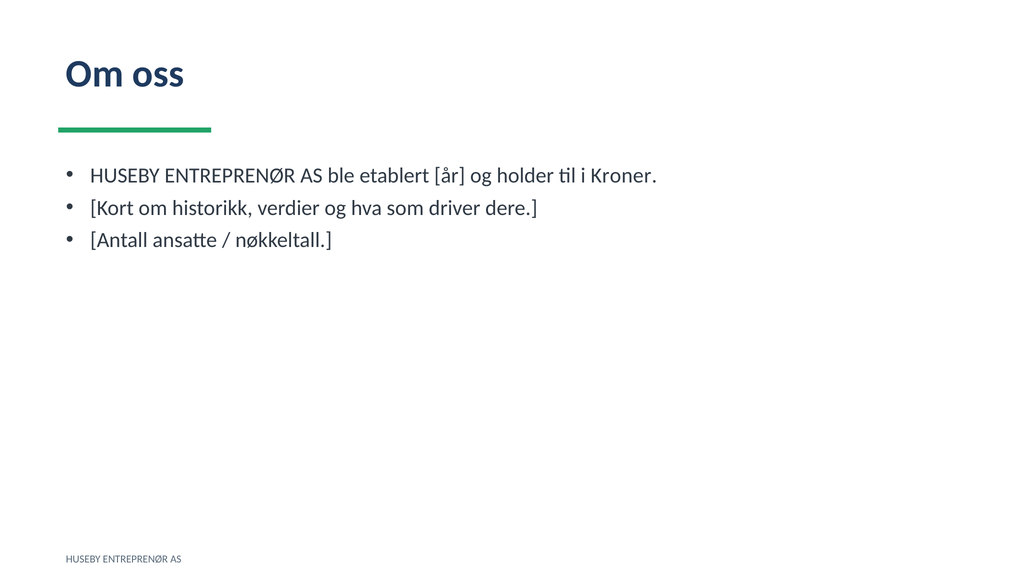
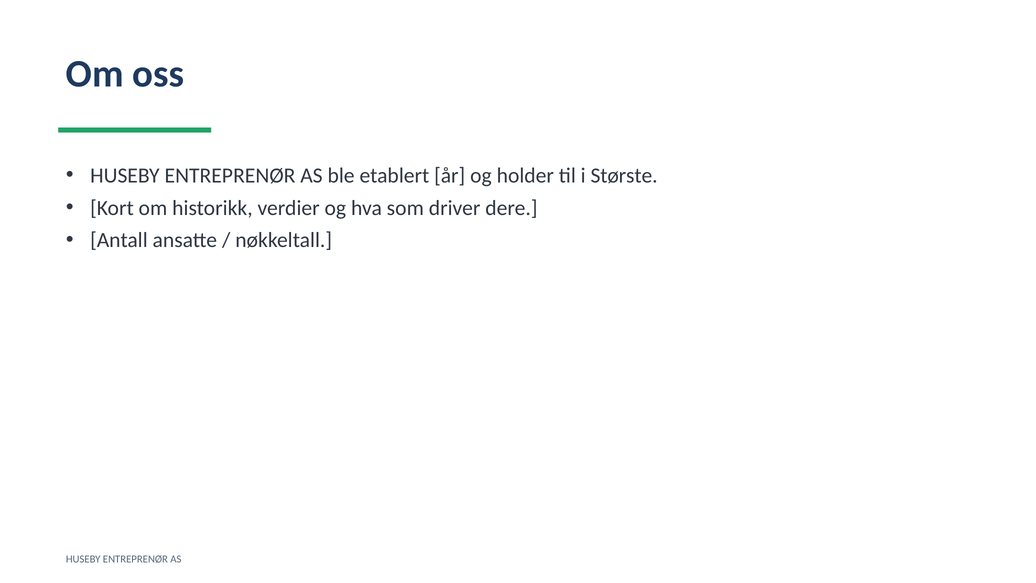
Kroner: Kroner -> Største (624, 175)
